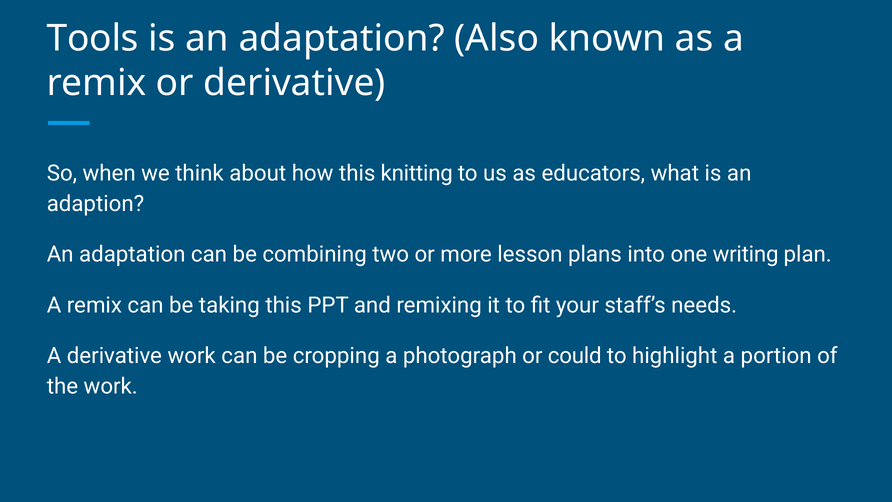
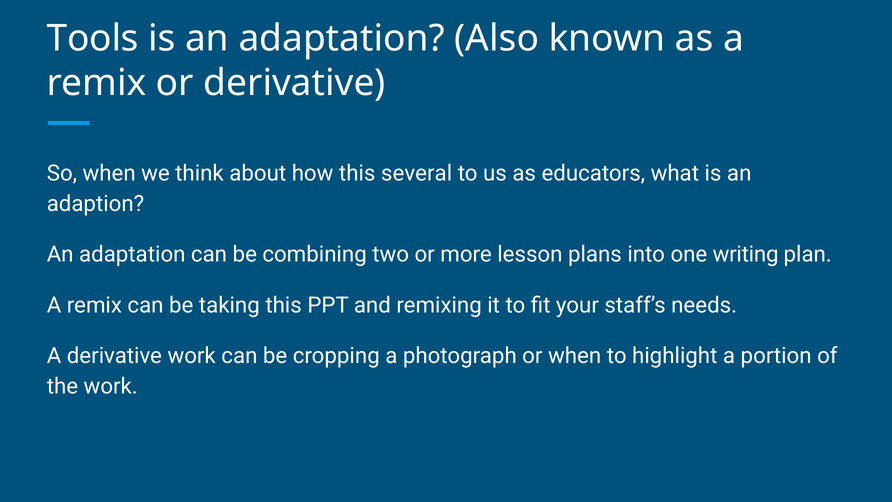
knitting: knitting -> several (417, 173)
or could: could -> when (575, 356)
